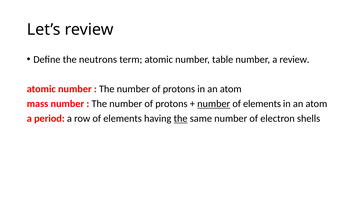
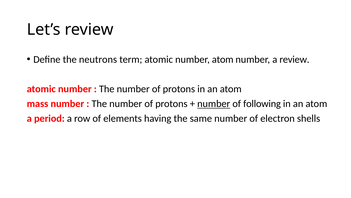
number table: table -> atom (223, 59)
elements: elements -> following (262, 103)
the underline: present -> none (181, 118)
